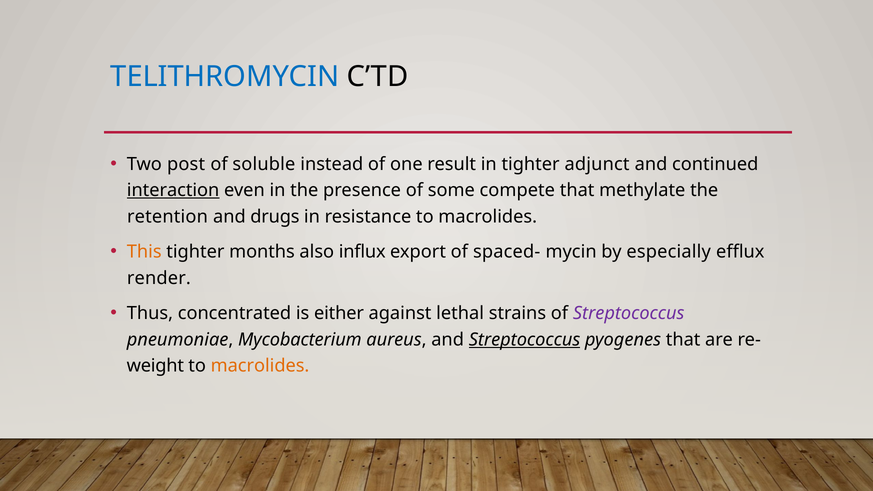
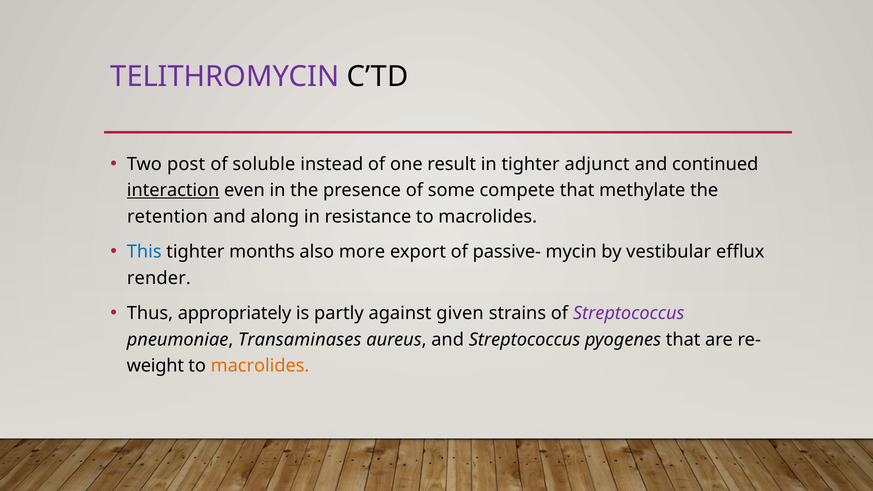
TELITHROMYCIN colour: blue -> purple (225, 76)
drugs: drugs -> along (275, 217)
This colour: orange -> blue (144, 252)
influx: influx -> more (362, 252)
spaced-: spaced- -> passive- (507, 252)
especially: especially -> vestibular (669, 252)
concentrated: concentrated -> appropriately (235, 313)
either: either -> partly (339, 313)
lethal: lethal -> given (460, 313)
Mycobacterium: Mycobacterium -> Transaminases (300, 340)
Streptococcus underline: present -> none (525, 340)
